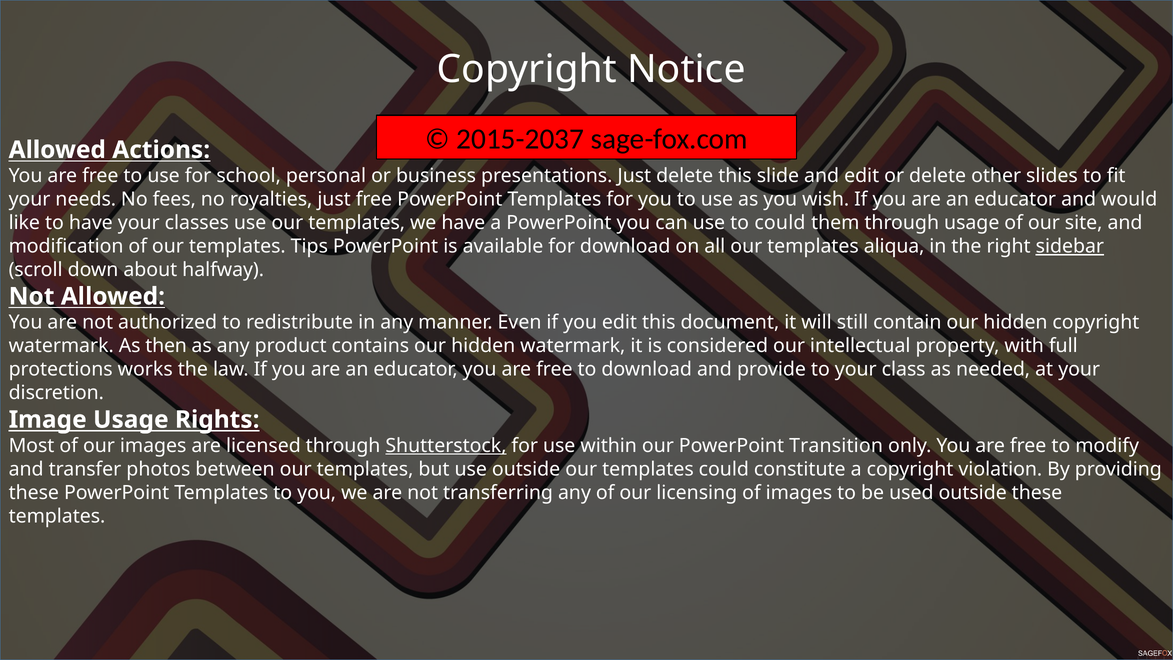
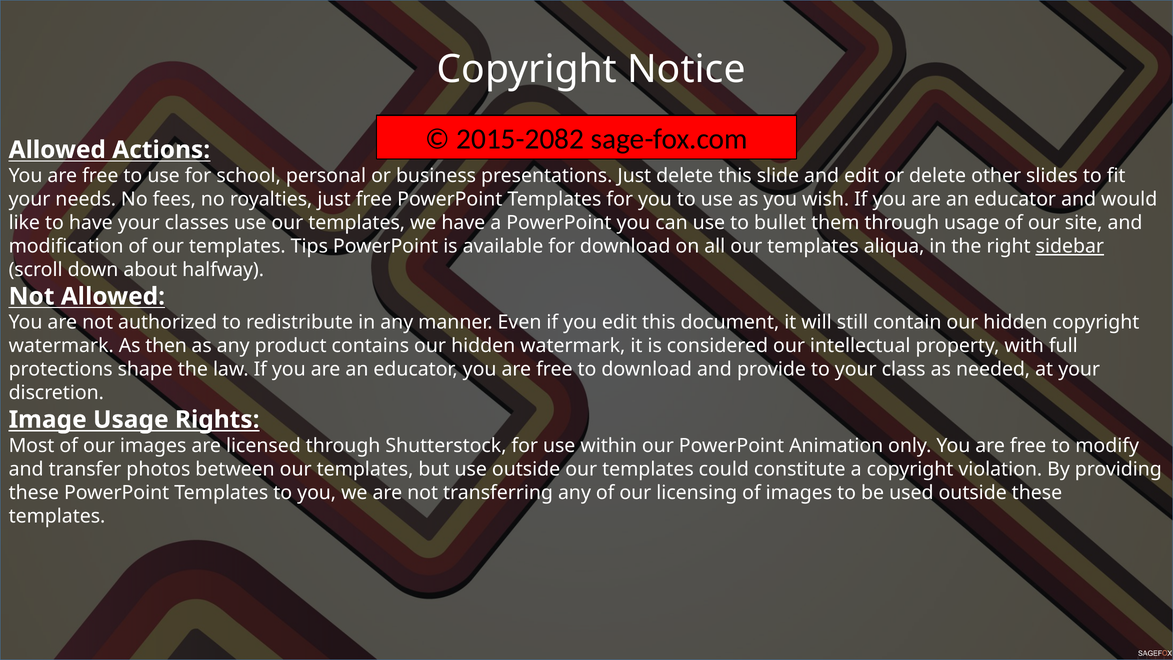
2015-2037: 2015-2037 -> 2015-2082 (520, 139)
to could: could -> bullet (780, 223)
works: works -> shape (145, 369)
Shutterstock underline: present -> none (446, 446)
Transition: Transition -> Animation (836, 446)
